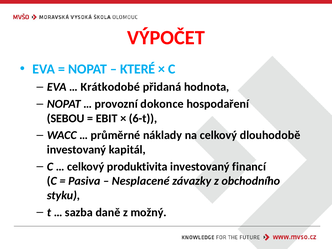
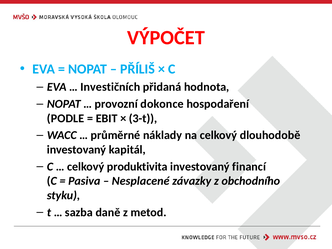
KTERÉ: KTERÉ -> PŘÍLIŠ (138, 69)
Krátkodobé: Krátkodobé -> Investičních (110, 87)
SEBOU: SEBOU -> PODLE (66, 118)
6-t: 6-t -> 3-t (143, 118)
možný: možný -> metod (149, 212)
